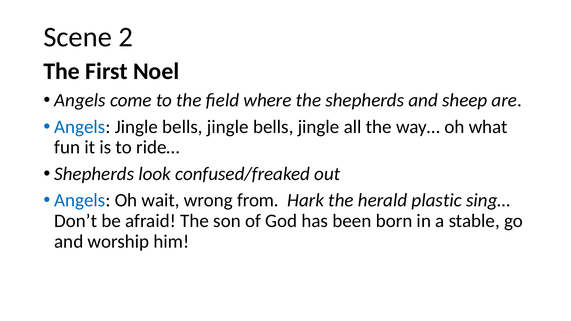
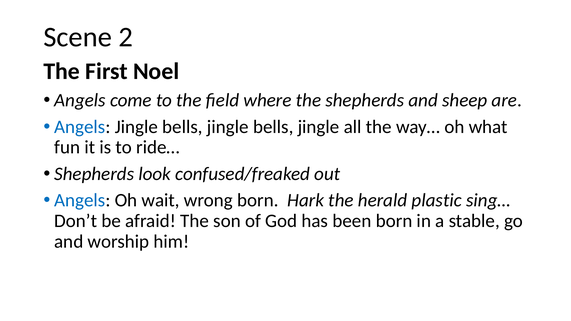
wrong from: from -> born (258, 200)
